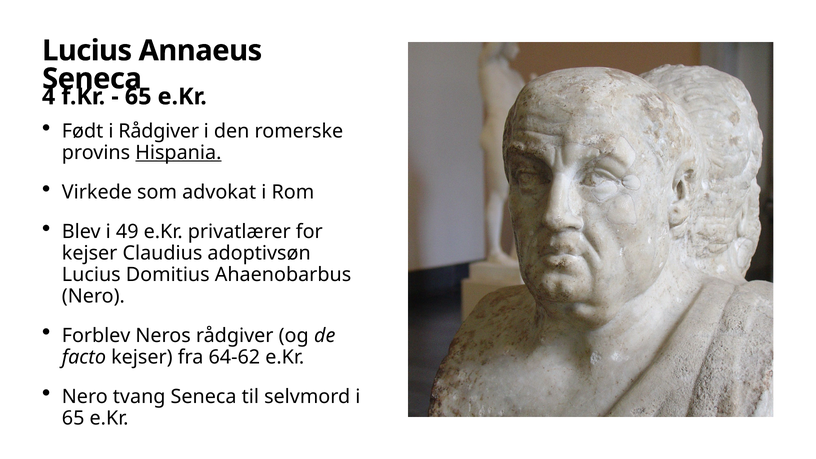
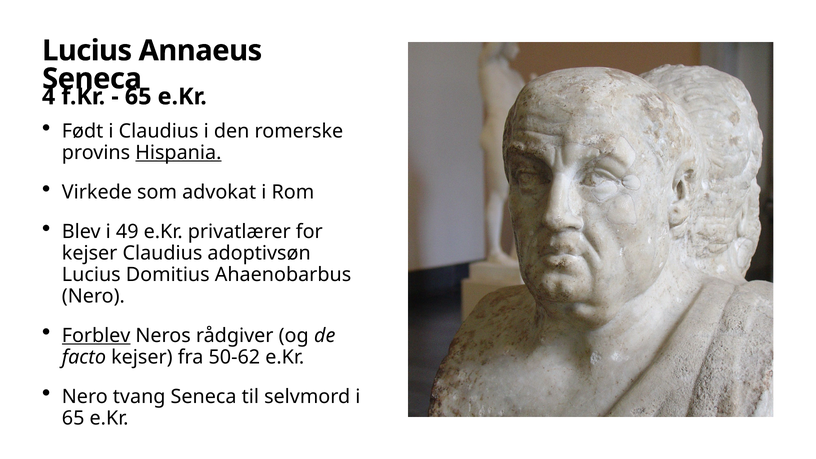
i Rådgiver: Rådgiver -> Claudius (159, 131)
Forblev underline: none -> present (96, 336)
64-62: 64-62 -> 50-62 (234, 357)
